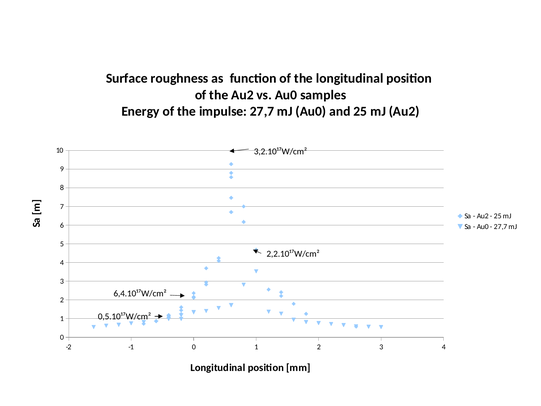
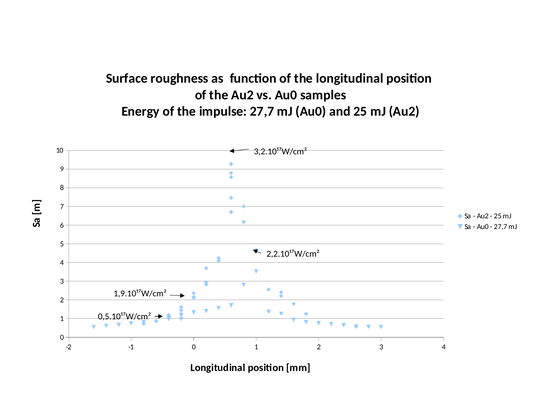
6,4.10¹⁷W/cm²: 6,4.10¹⁷W/cm² -> 1,9.10¹⁷W/cm² (140, 293)
